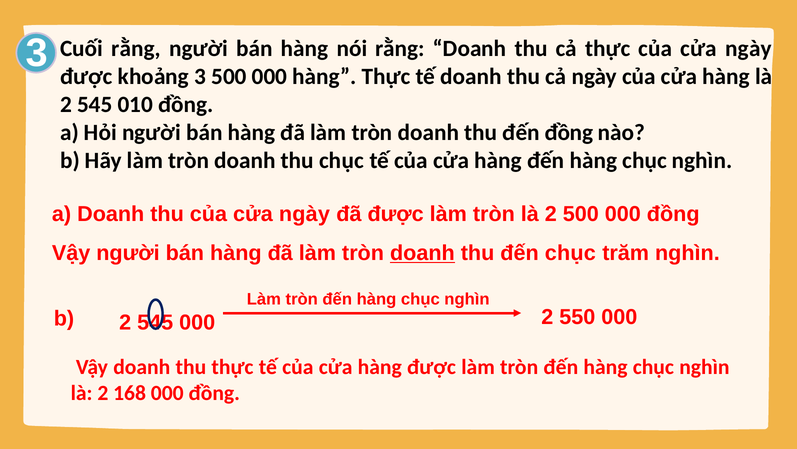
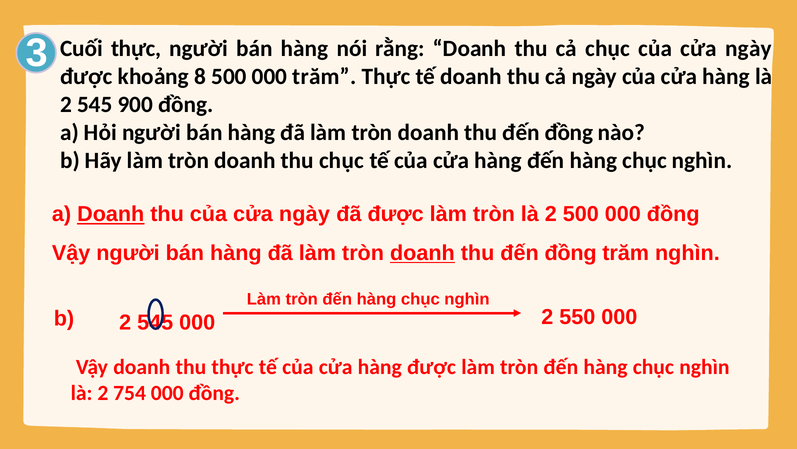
Cuối rằng: rằng -> thực (136, 49)
cả thực: thực -> chục (608, 49)
khoảng 3: 3 -> 8 (200, 76)
000 hàng: hàng -> trăm (324, 76)
010: 010 -> 900 (135, 104)
Doanh underline: none -> present (111, 214)
chục: chục -> đồng (571, 253)
168: 168 -> 754 (130, 393)
